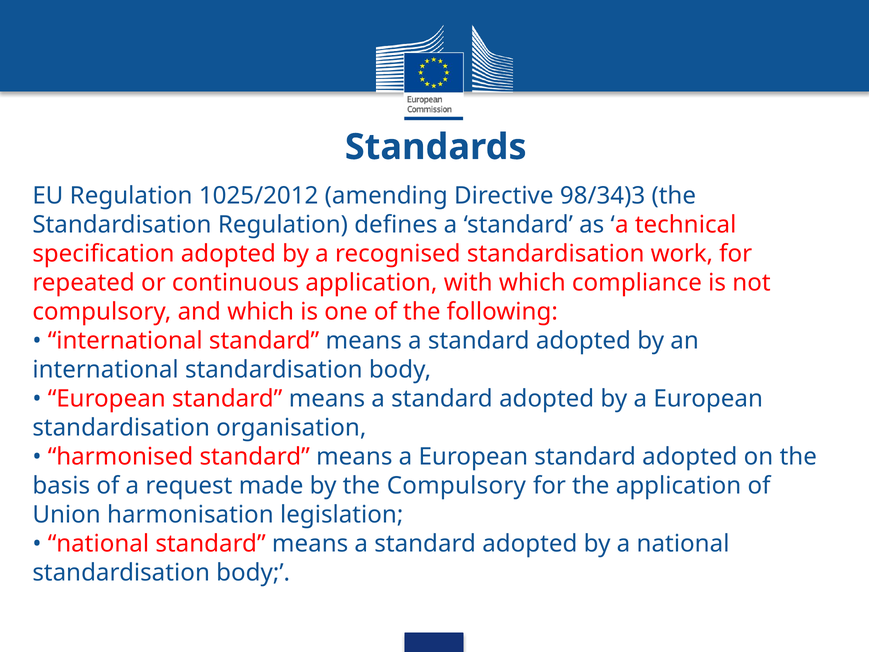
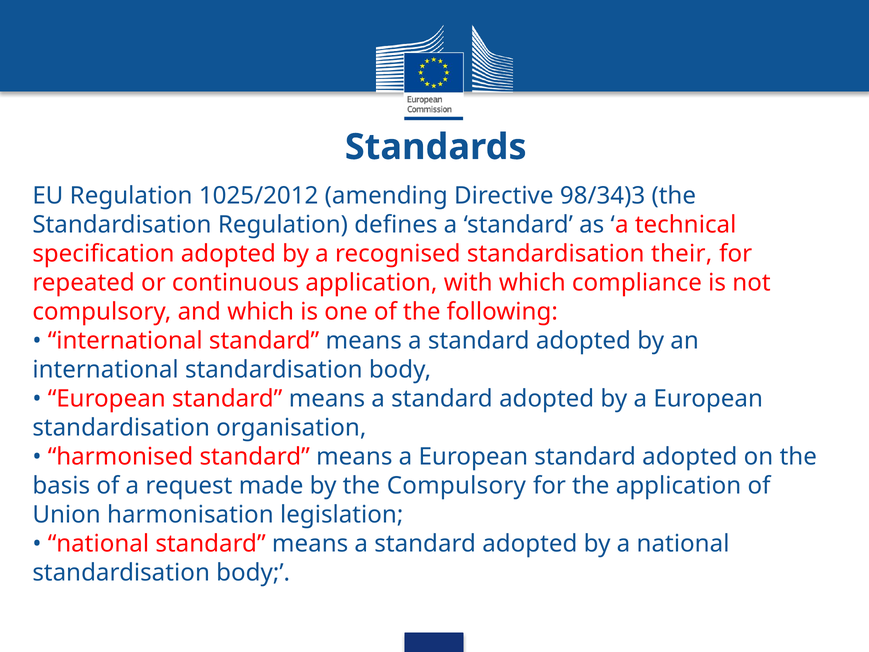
work: work -> their (682, 254)
